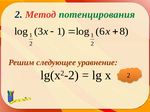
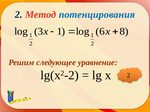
потенцирования colour: green -> blue (97, 15)
